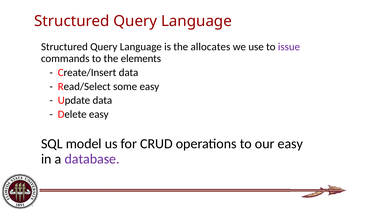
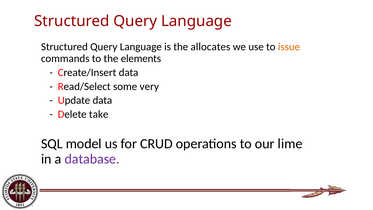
issue colour: purple -> orange (289, 47)
some easy: easy -> very (149, 86)
Delete easy: easy -> take (99, 114)
our easy: easy -> lime (290, 144)
